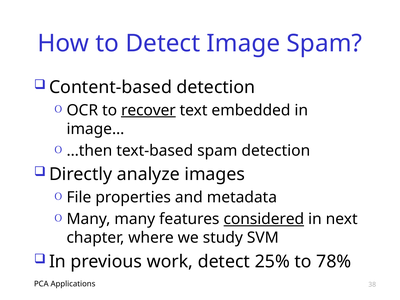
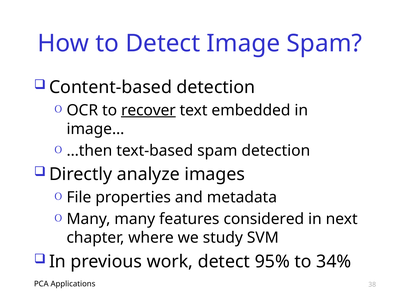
considered underline: present -> none (264, 219)
25%: 25% -> 95% (272, 262)
78%: 78% -> 34% (334, 262)
